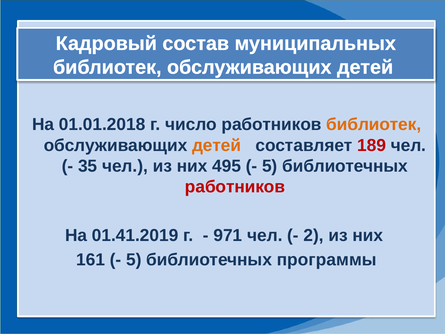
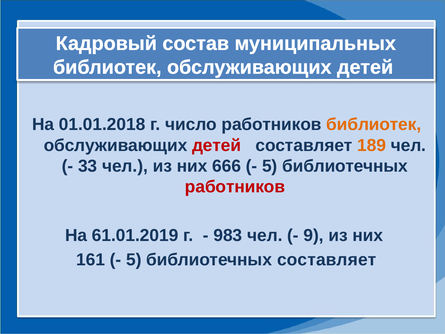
детей colour: orange -> red (217, 145)
189 colour: red -> orange (372, 145)
35: 35 -> 33 (88, 166)
495: 495 -> 666 (227, 166)
01.41.2019: 01.41.2019 -> 61.01.2019 (135, 235)
971: 971 -> 983 (228, 235)
2: 2 -> 9 (314, 235)
библиотечных программы: программы -> составляет (327, 260)
